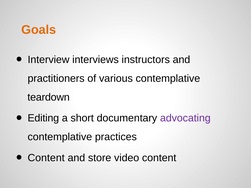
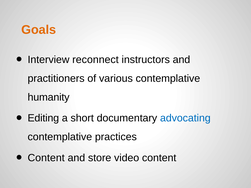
interviews: interviews -> reconnect (95, 60)
teardown: teardown -> humanity (49, 97)
advocating colour: purple -> blue (185, 118)
